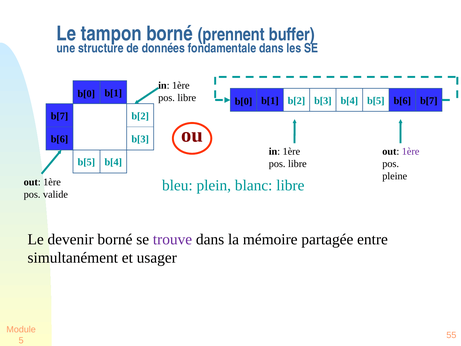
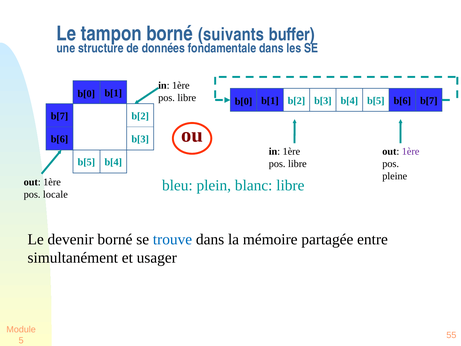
prennent: prennent -> suivants (231, 35)
valide: valide -> locale (55, 194)
trouve colour: purple -> blue (173, 239)
